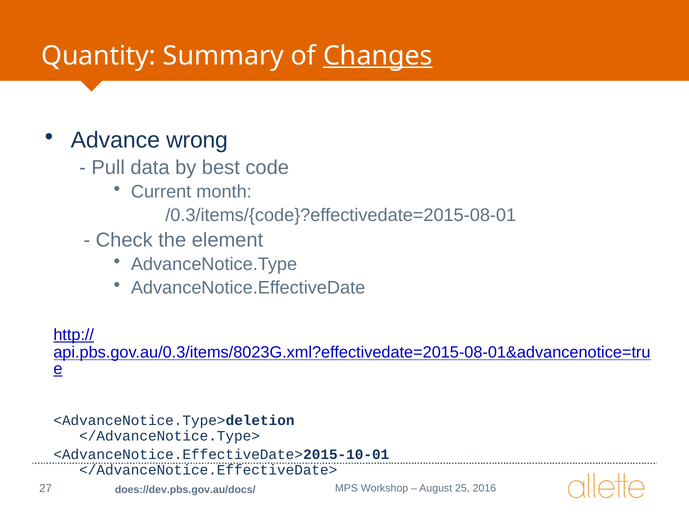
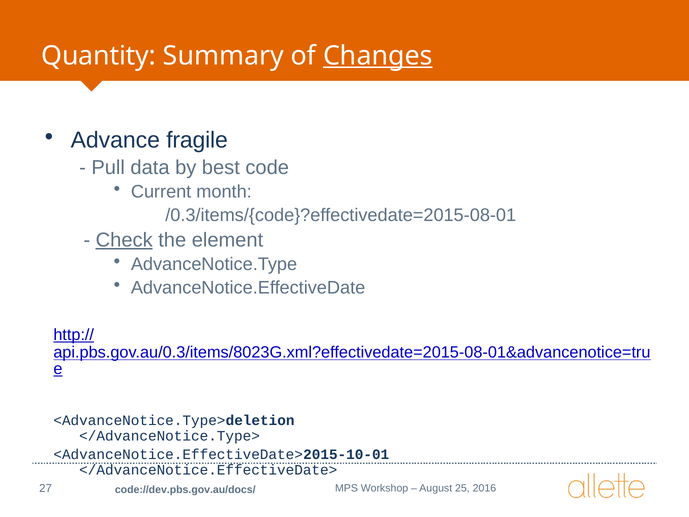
wrong: wrong -> fragile (197, 140)
Check underline: none -> present (124, 240)
does://dev.pbs.gov.au/docs/: does://dev.pbs.gov.au/docs/ -> code://dev.pbs.gov.au/docs/ (185, 489)
